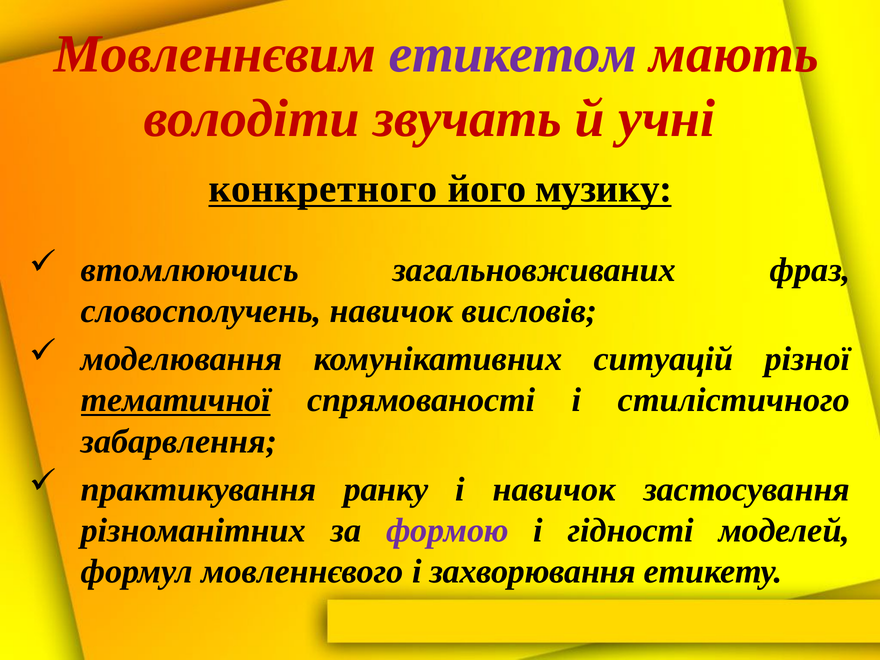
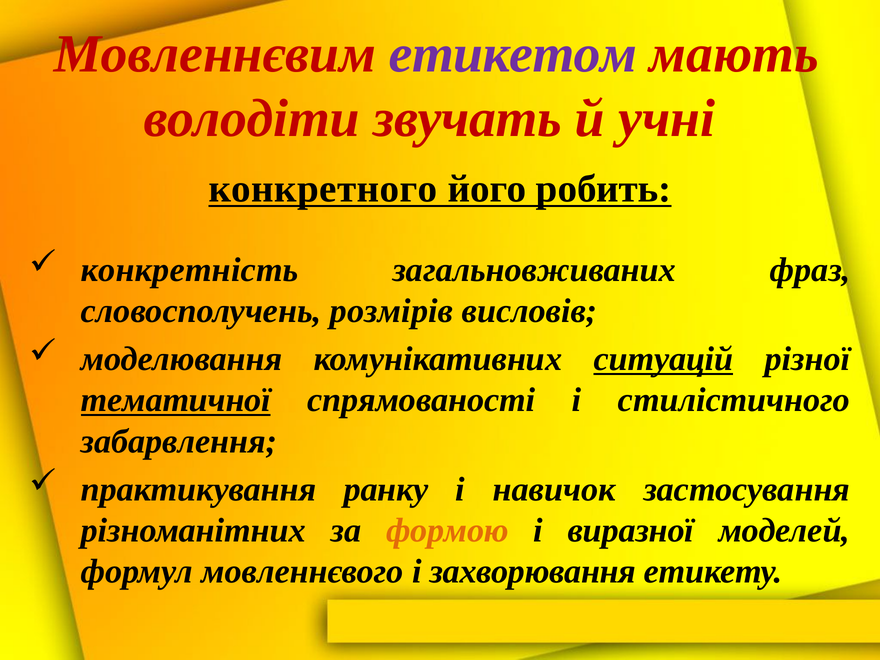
музику: музику -> робить (604, 189)
втомлюючись: втомлюючись -> конкретність (190, 270)
словосполучень навичок: навичок -> розмірів (391, 311)
ситуацій underline: none -> present (664, 359)
формою colour: purple -> orange (448, 530)
гідності: гідності -> виразної (631, 530)
